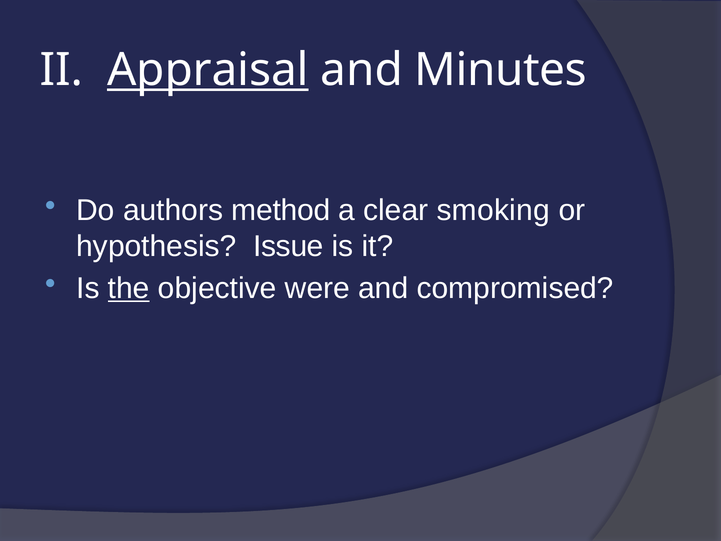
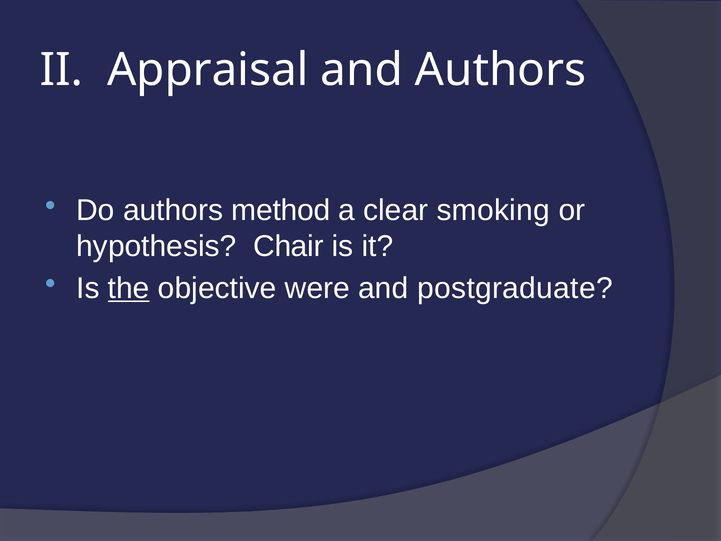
Appraisal underline: present -> none (208, 70)
and Minutes: Minutes -> Authors (501, 70)
Issue: Issue -> Chair (288, 246)
compromised: compromised -> postgraduate (515, 288)
